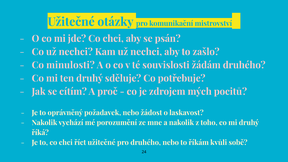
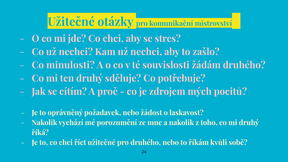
psán: psán -> stres (168, 39)
